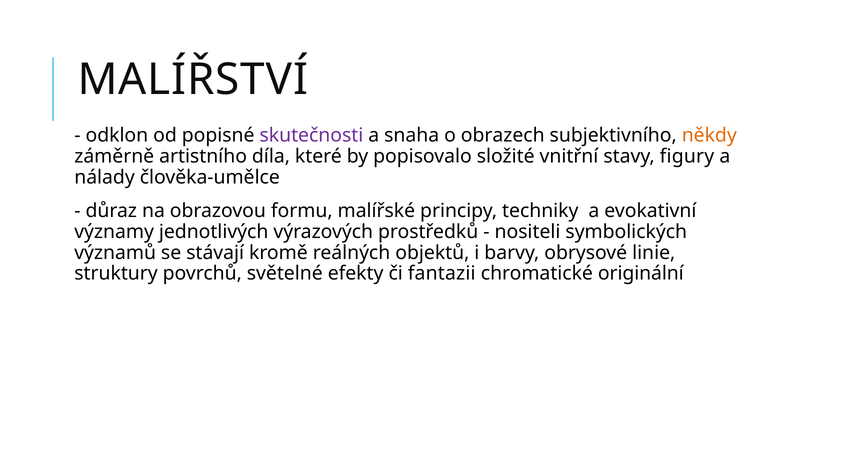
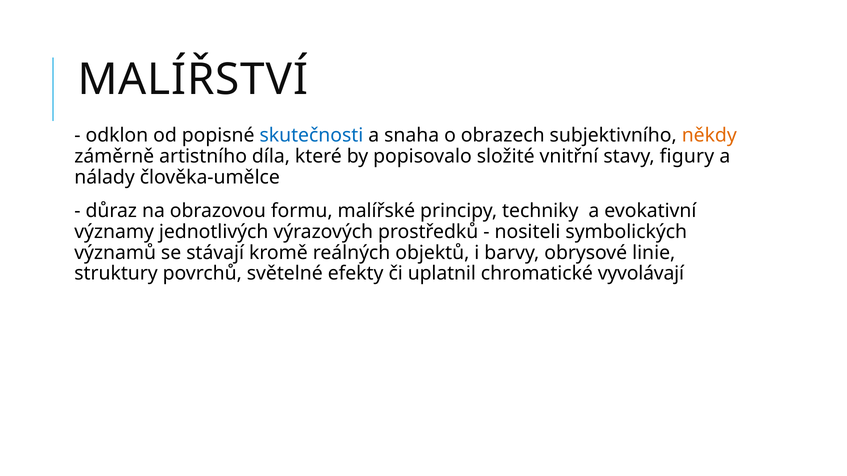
skutečnosti colour: purple -> blue (311, 136)
fantazii: fantazii -> uplatnil (442, 274)
originální: originální -> vyvolávají (641, 274)
